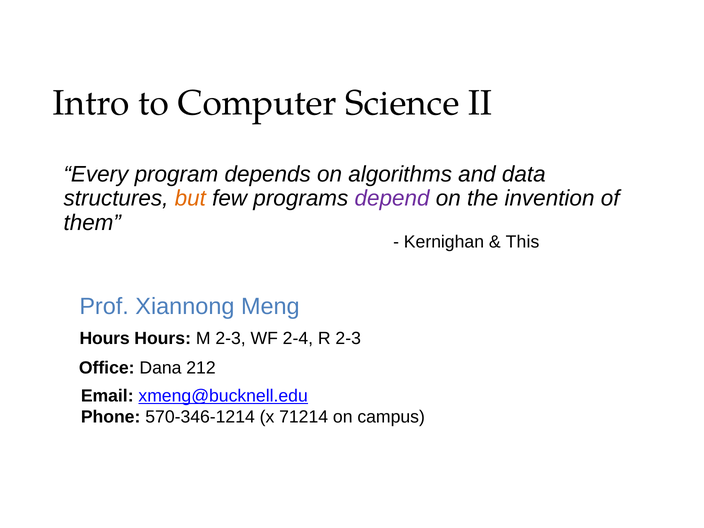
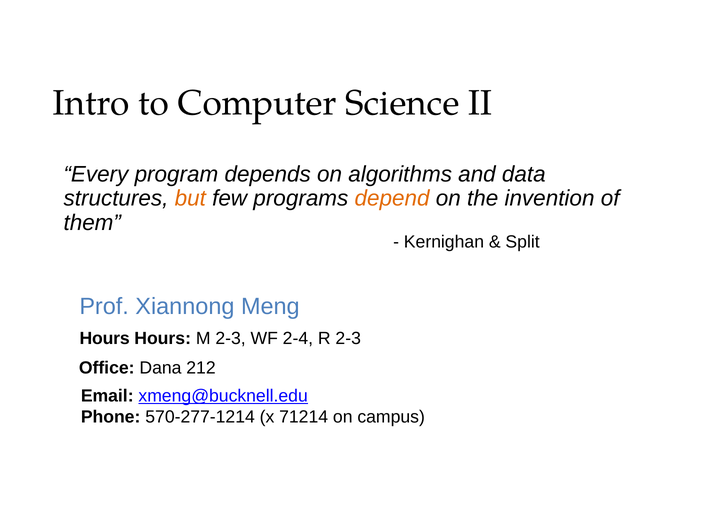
depend colour: purple -> orange (392, 198)
This: This -> Split (523, 242)
570-346-1214: 570-346-1214 -> 570-277-1214 (200, 417)
